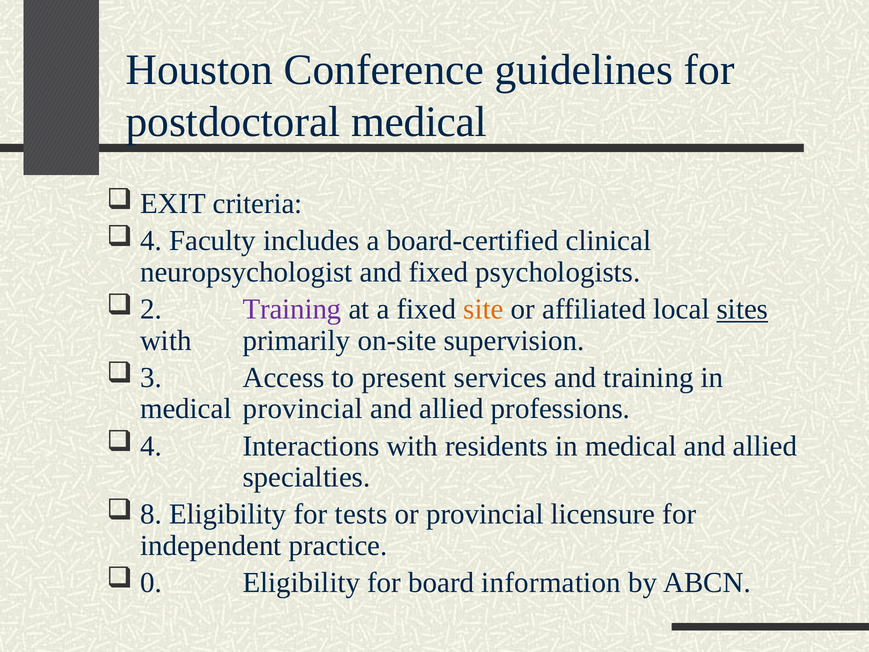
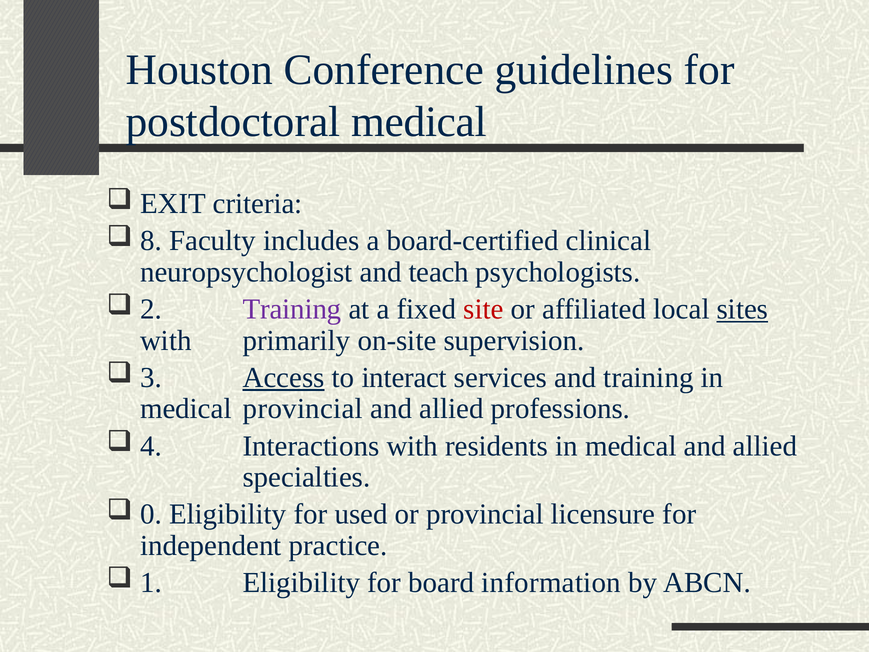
4: 4 -> 8 (151, 241)
and fixed: fixed -> teach (439, 272)
site colour: orange -> red (484, 309)
Access underline: none -> present (284, 377)
present: present -> interact (404, 377)
8: 8 -> 0 (151, 514)
tests: tests -> used (361, 514)
0: 0 -> 1 (151, 582)
